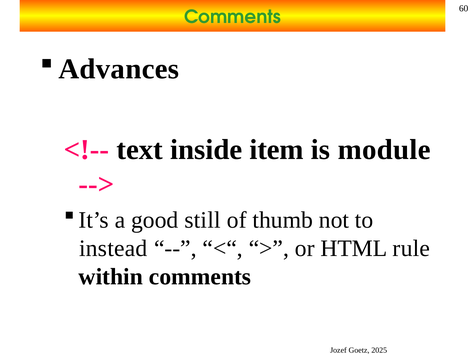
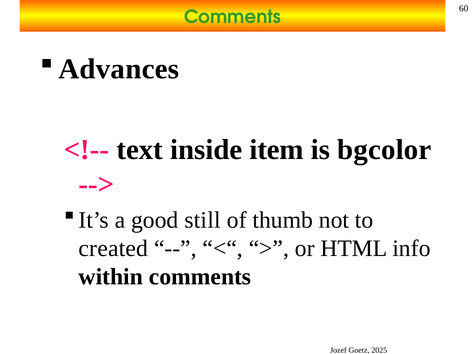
module: module -> bgcolor (384, 150)
instead: instead -> created (113, 249)
rule: rule -> info (411, 249)
